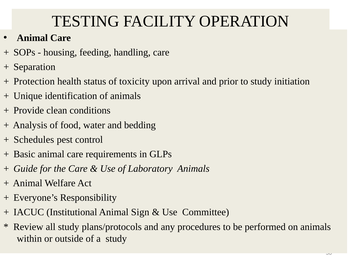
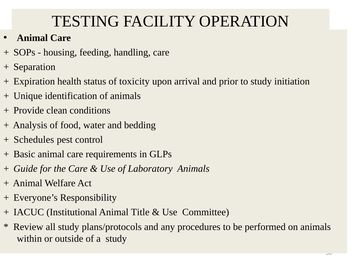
Protection: Protection -> Expiration (34, 81)
Sign: Sign -> Title (140, 212)
